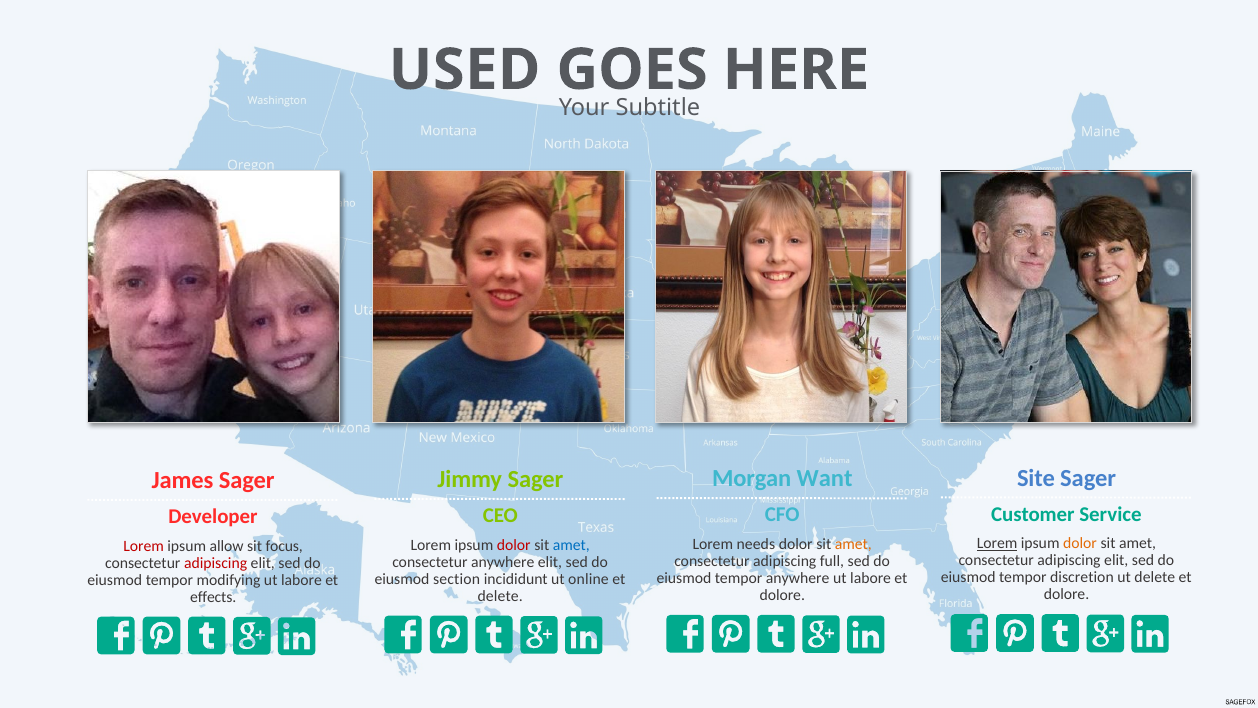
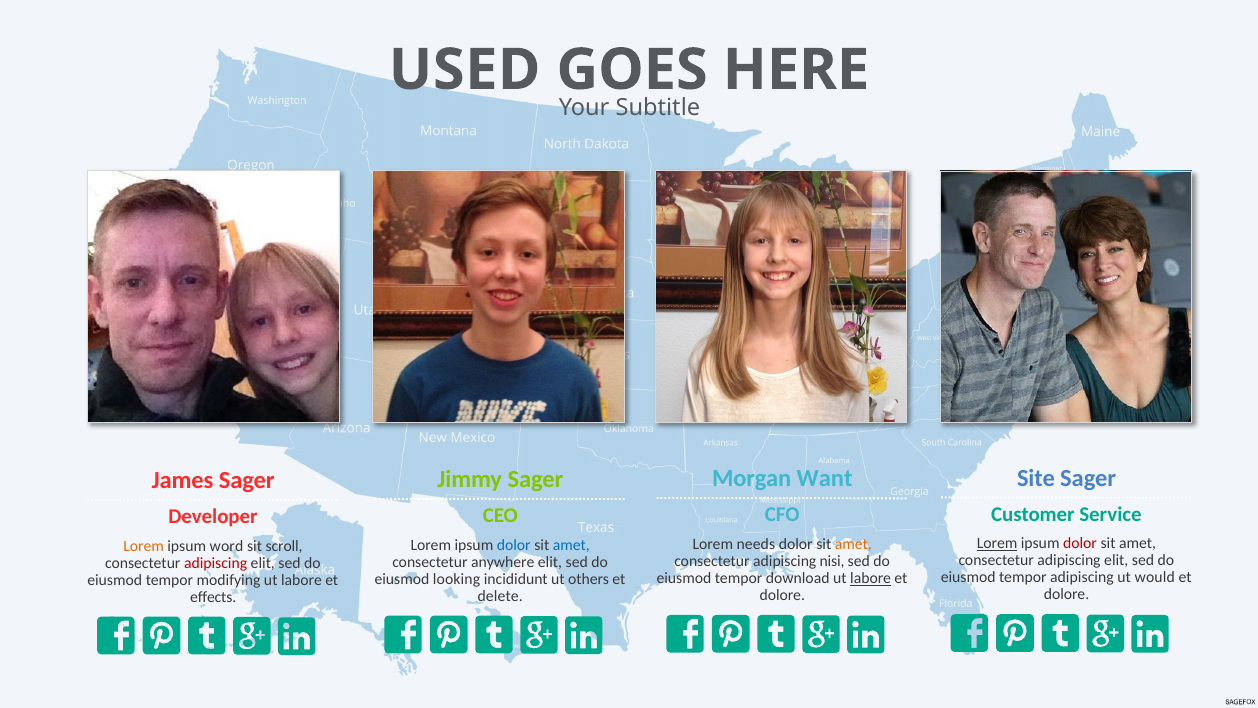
dolor colour: orange -> red (1080, 543)
dolor colour: red -> blue (514, 545)
Lorem colour: red -> orange (144, 546)
allow: allow -> word (226, 546)
focus: focus -> scroll (284, 546)
full: full -> nisi (832, 561)
tempor discretion: discretion -> adipiscing (1082, 577)
ut delete: delete -> would (1155, 577)
tempor anywhere: anywhere -> download (798, 578)
labore underline: none -> present (871, 578)
section: section -> looking (457, 579)
online: online -> others (589, 579)
